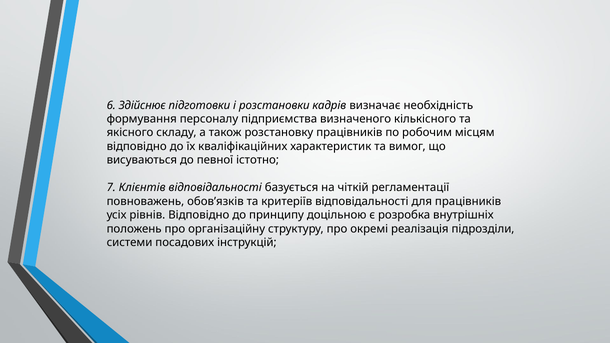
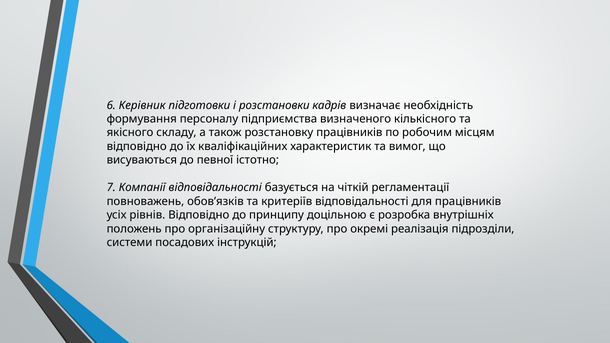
Здійснює: Здійснює -> Керівник (142, 105)
Клієнтів: Клієнтів -> Компанії (142, 188)
